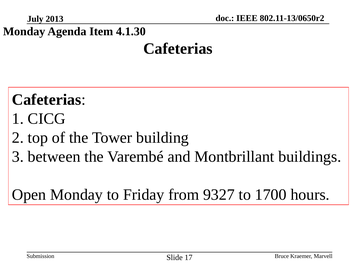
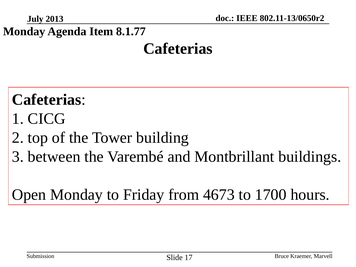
4.1.30: 4.1.30 -> 8.1.77 (131, 32)
9327: 9327 -> 4673 (219, 195)
